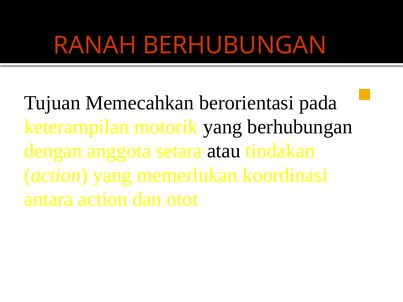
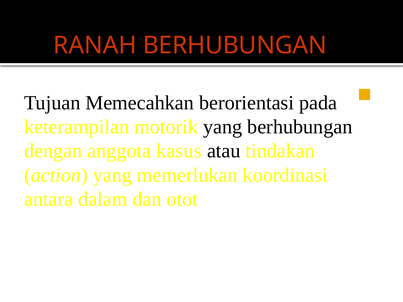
setara: setara -> kasus (179, 151)
antara action: action -> dalam (103, 199)
